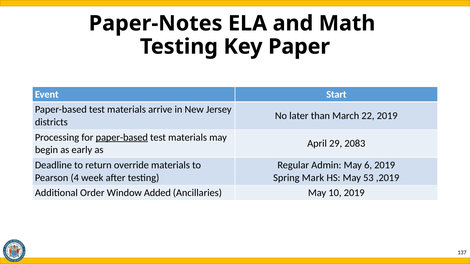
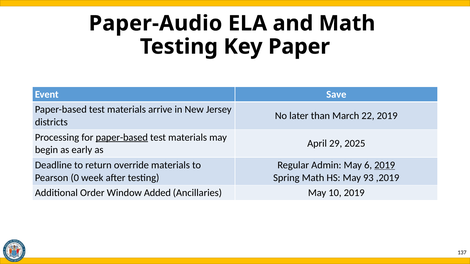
Paper-Notes: Paper-Notes -> Paper-Audio (156, 23)
Start: Start -> Save (336, 95)
2083: 2083 -> 2025 (355, 144)
2019 underline: none -> present (385, 165)
4: 4 -> 0 (75, 178)
Spring Mark: Mark -> Math (313, 178)
53: 53 -> 93 (368, 178)
